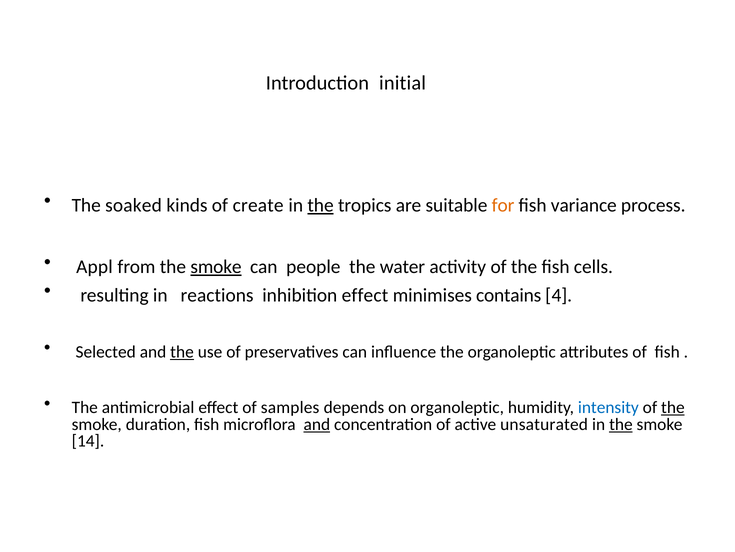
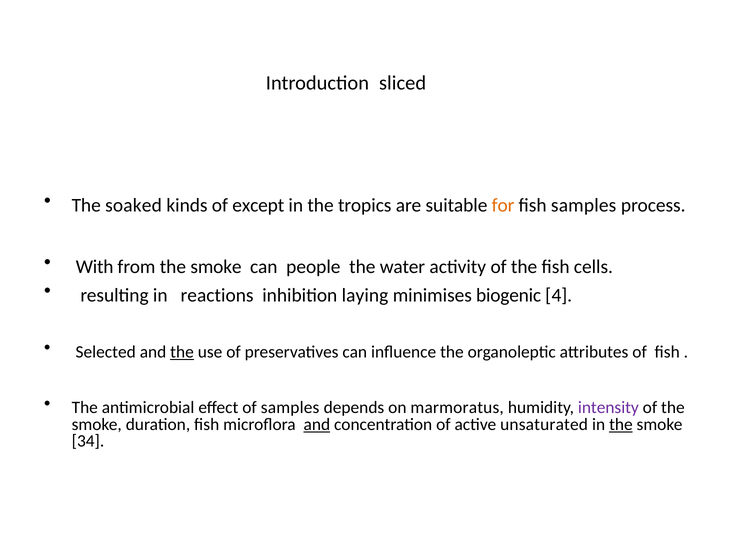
initial: initial -> sliced (403, 83)
create: create -> except (258, 205)
the underline: present -> none (321, 205)
fish variance: variance -> samples (584, 205)
Appl: Appl -> With (95, 267)
smoke underline: present -> none (216, 267)
inhibition effect: effect -> laying (365, 295)
contains: contains -> biogenic (509, 295)
on organoleptic: organoleptic -> marmoratus (457, 407)
intensity colour: blue -> purple (608, 407)
the underline: present -> none (673, 407)
14: 14 -> 34 (88, 441)
